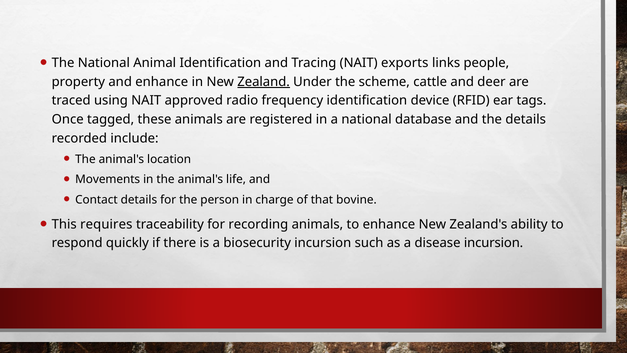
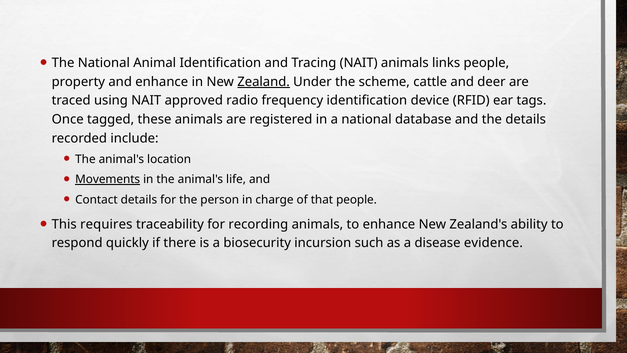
NAIT exports: exports -> animals (405, 63)
Movements underline: none -> present (108, 179)
that bovine: bovine -> people (356, 199)
disease incursion: incursion -> evidence (493, 243)
